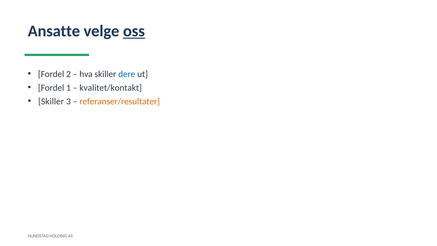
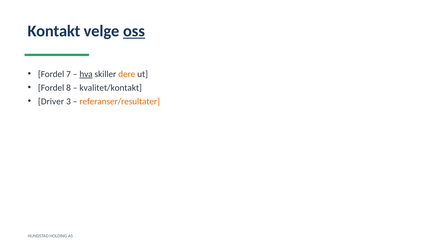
Ansatte: Ansatte -> Kontakt (54, 31)
2: 2 -> 7 (69, 74)
hva underline: none -> present (86, 74)
dere colour: blue -> orange (127, 74)
1: 1 -> 8 (69, 88)
Skiller: Skiller -> Driver (51, 101)
